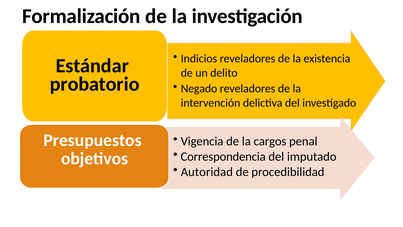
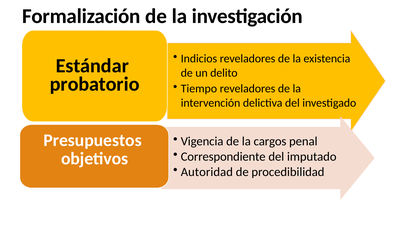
Negado: Negado -> Tiempo (199, 89)
Correspondencia: Correspondencia -> Correspondiente (223, 157)
